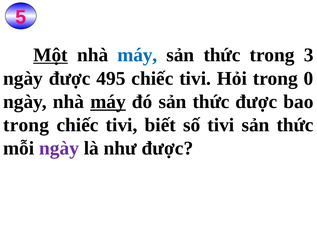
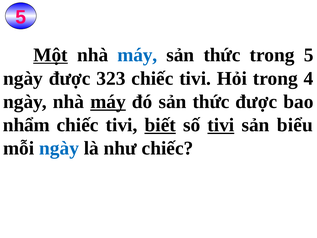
trong 3: 3 -> 5 (309, 55)
495: 495 -> 323 (111, 78)
0: 0 -> 4 (309, 78)
trong: trong -> nhẩm (26, 125)
biết underline: none -> present (160, 125)
tivi underline: none -> present (221, 125)
thức: thức -> biểu (295, 125)
ngày colour: purple -> blue (59, 148)
như được: được -> chiếc (167, 148)
